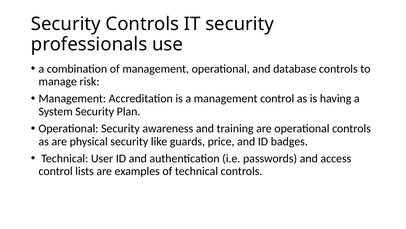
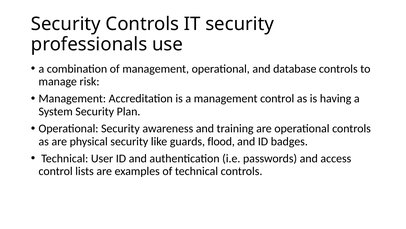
price: price -> flood (221, 141)
